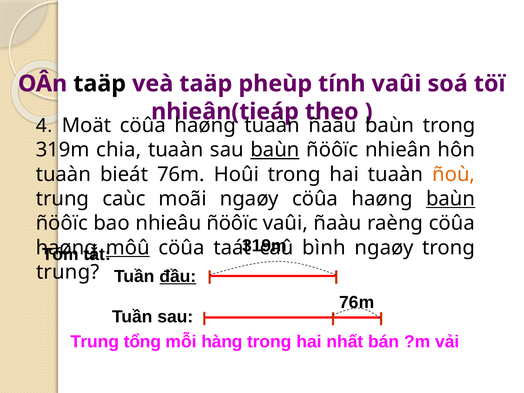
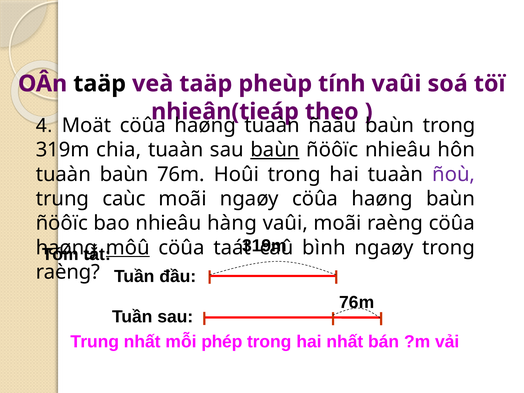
ñöôïc nhieân: nhieân -> nhieâu (398, 150)
tuaàn bieát: bieát -> baùn (124, 174)
ñoù colour: orange -> purple (454, 174)
baùn underline: present -> none (451, 199)
nhieâu ñöôïc: ñöôïc -> hàng (232, 223)
vaûi ñaàu: ñaàu -> moãi (338, 223)
trung: trung -> raèng (68, 272)
đầu underline: present -> none (178, 276)
Trung tổng: tổng -> nhất (142, 342)
hàng: hàng -> phép (222, 342)
